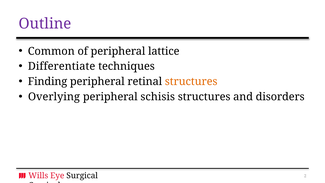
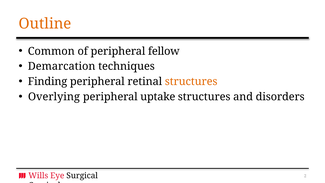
Outline colour: purple -> orange (45, 24)
lattice: lattice -> fellow (164, 51)
Differentiate: Differentiate -> Demarcation (62, 66)
schisis: schisis -> uptake (158, 97)
